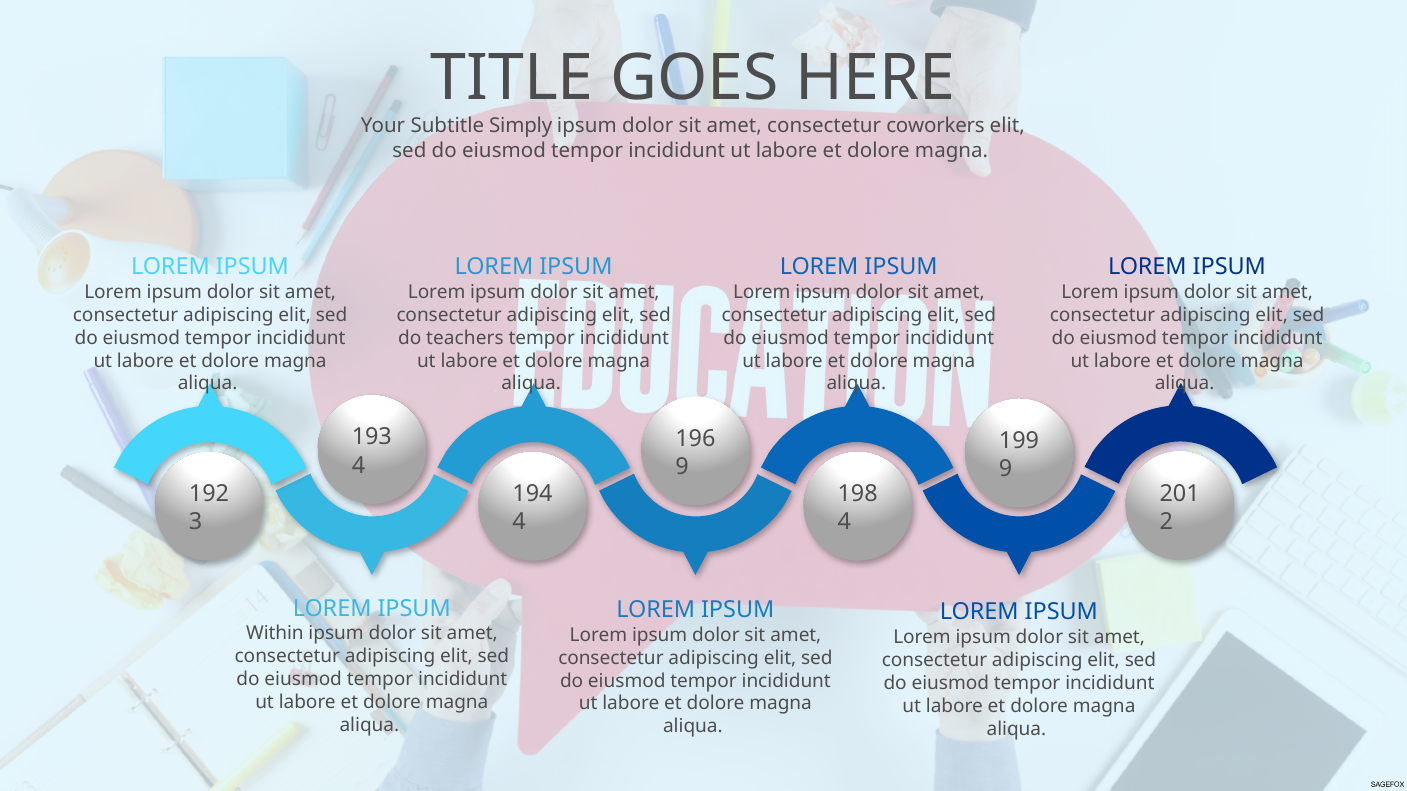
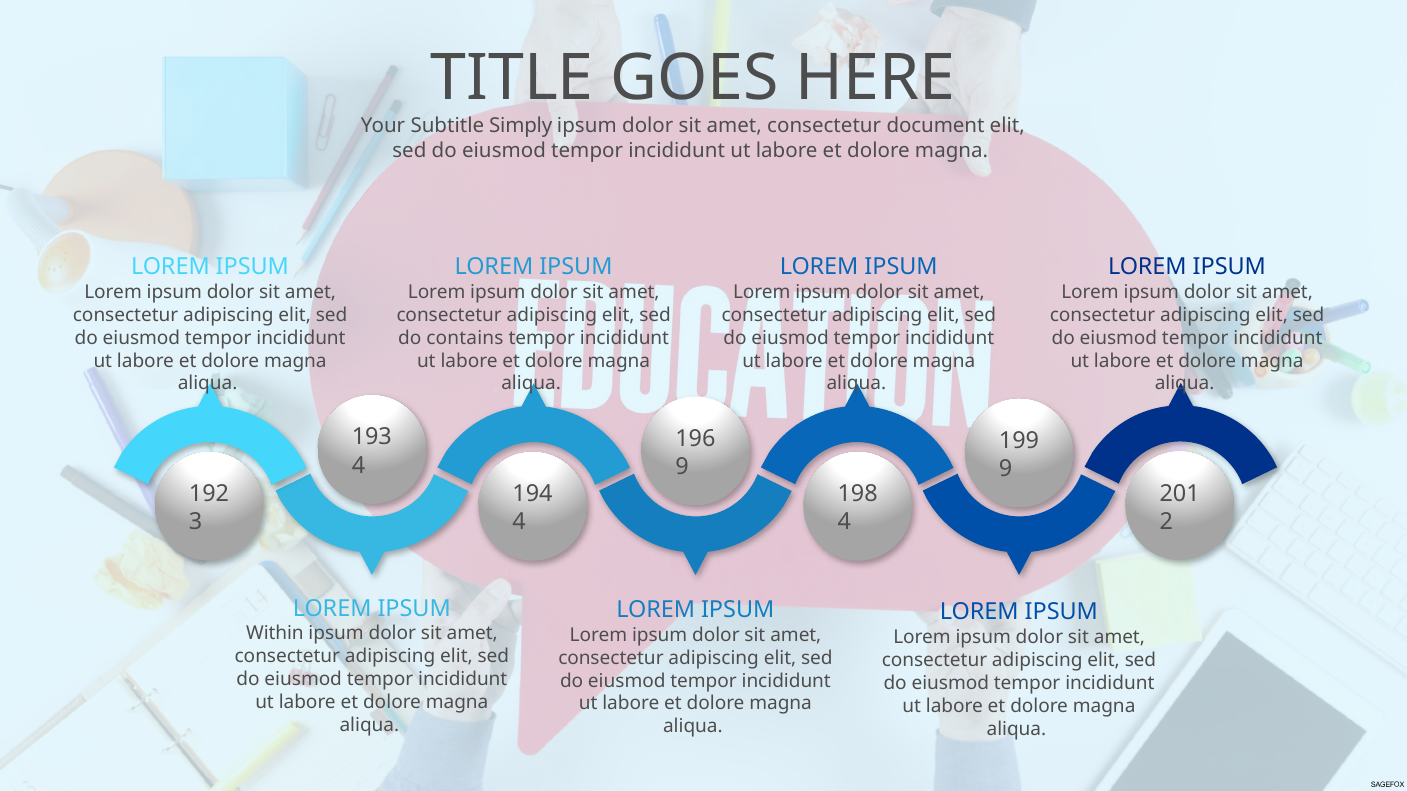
coworkers: coworkers -> document (935, 126)
teachers: teachers -> contains (465, 338)
